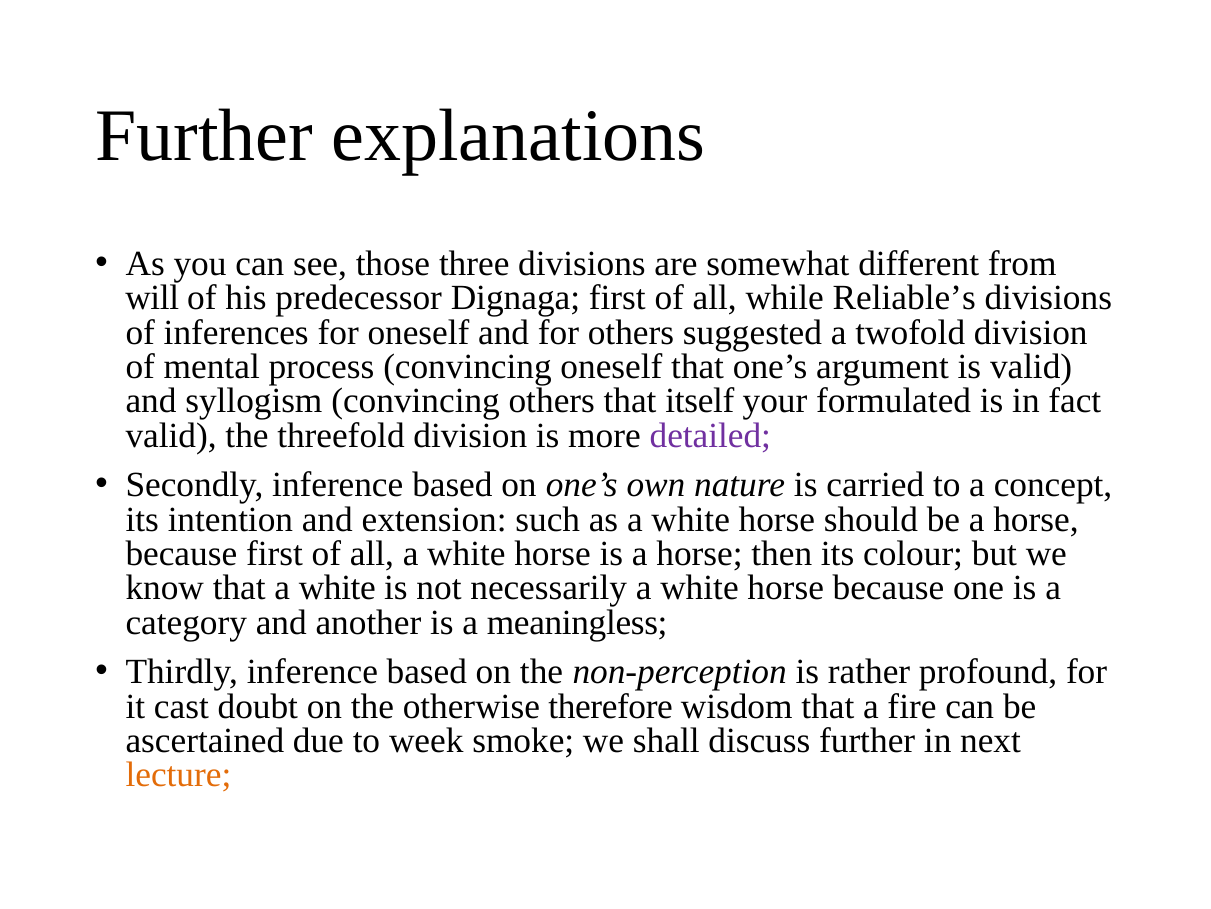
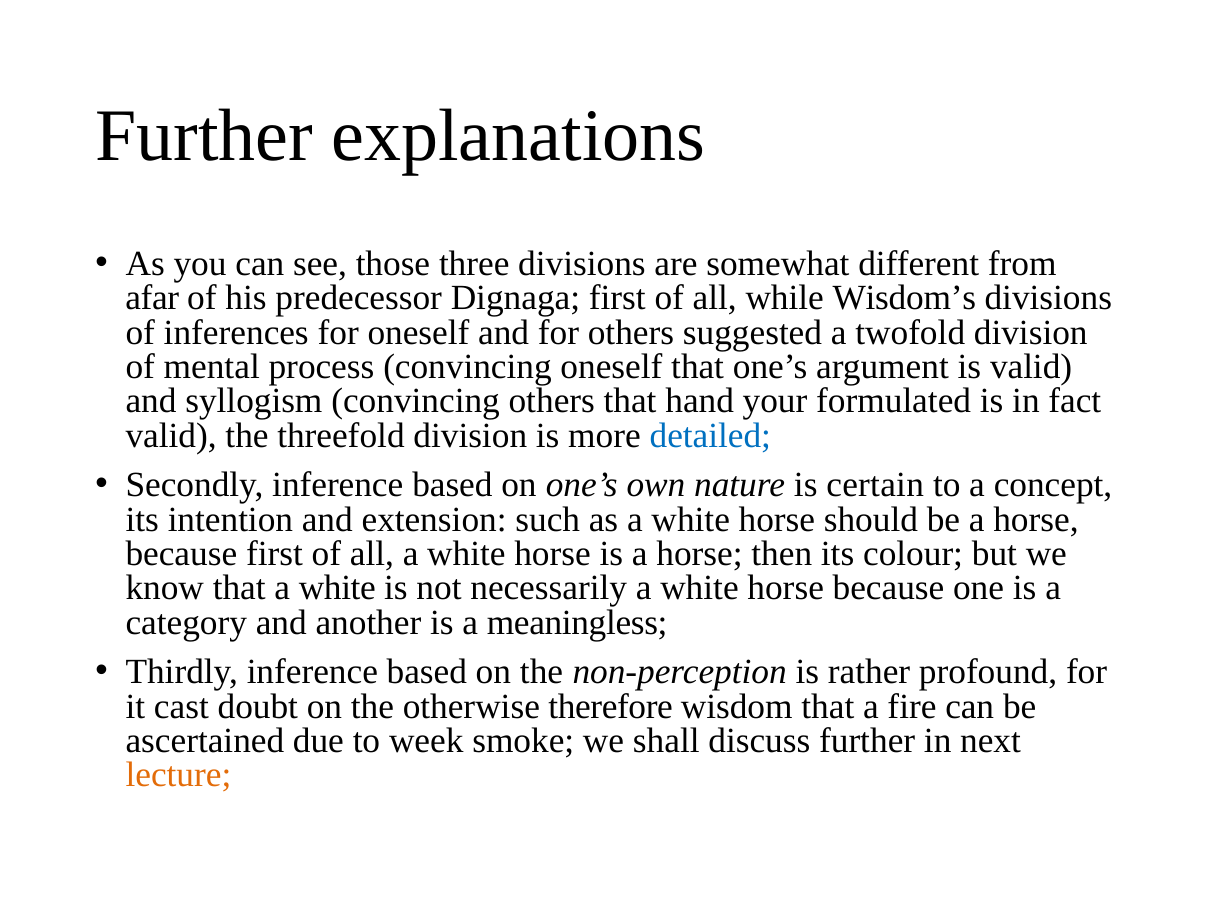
will: will -> afar (152, 298)
Reliable’s: Reliable’s -> Wisdom’s (904, 298)
itself: itself -> hand (700, 401)
detailed colour: purple -> blue (710, 435)
carried: carried -> certain (875, 485)
